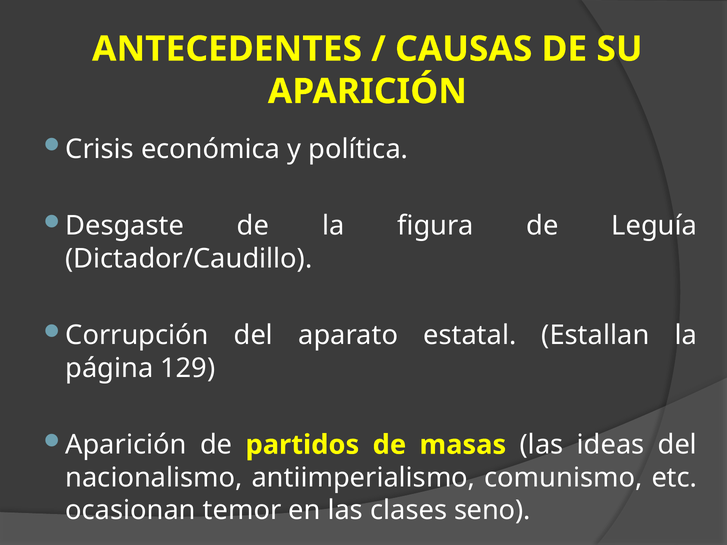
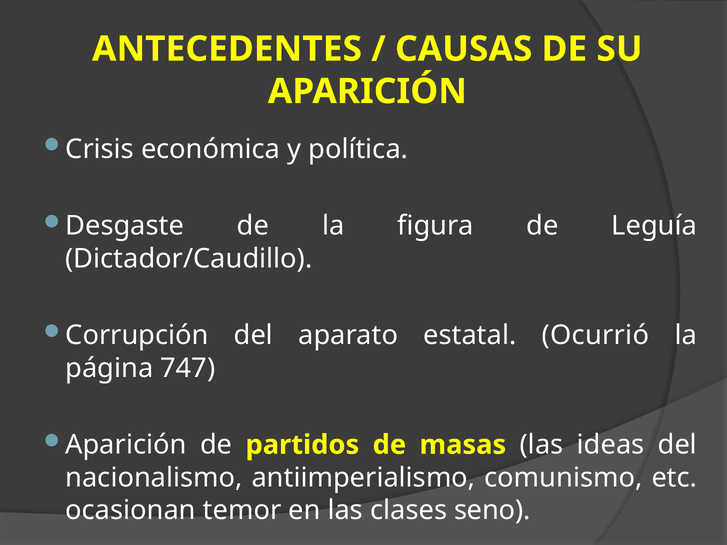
Estallan: Estallan -> Ocurrió (595, 335)
129: 129 -> 747 (188, 368)
